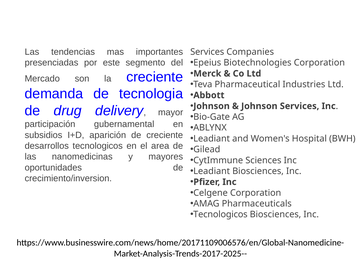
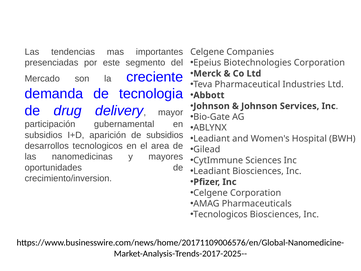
Services: Services -> Celgene (207, 52)
de creciente: creciente -> subsidios (165, 135)
